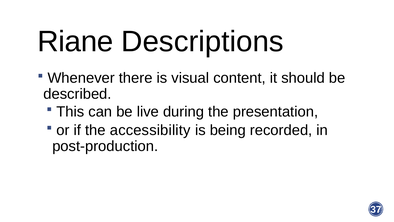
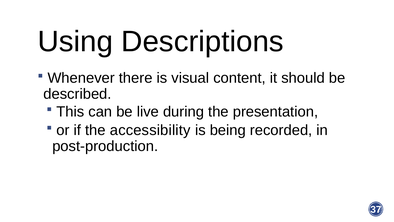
Riane: Riane -> Using (75, 41)
